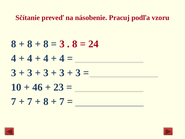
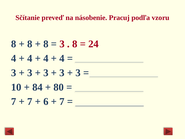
46: 46 -> 84 (37, 87)
23: 23 -> 80 (59, 87)
8: 8 -> 6 (46, 101)
